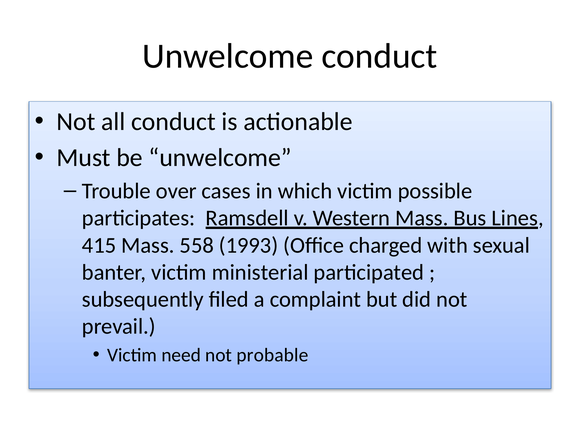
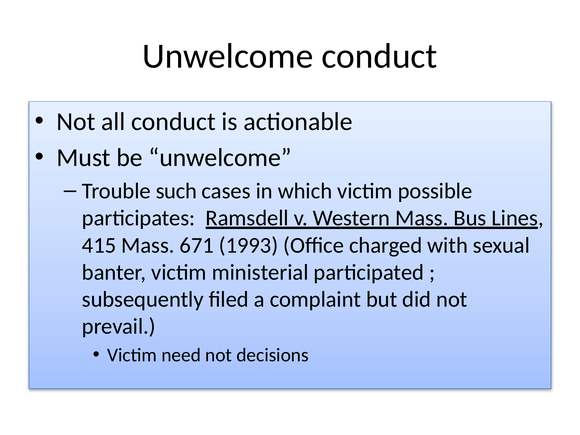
over: over -> such (176, 191)
558: 558 -> 671 (197, 245)
probable: probable -> decisions (273, 355)
